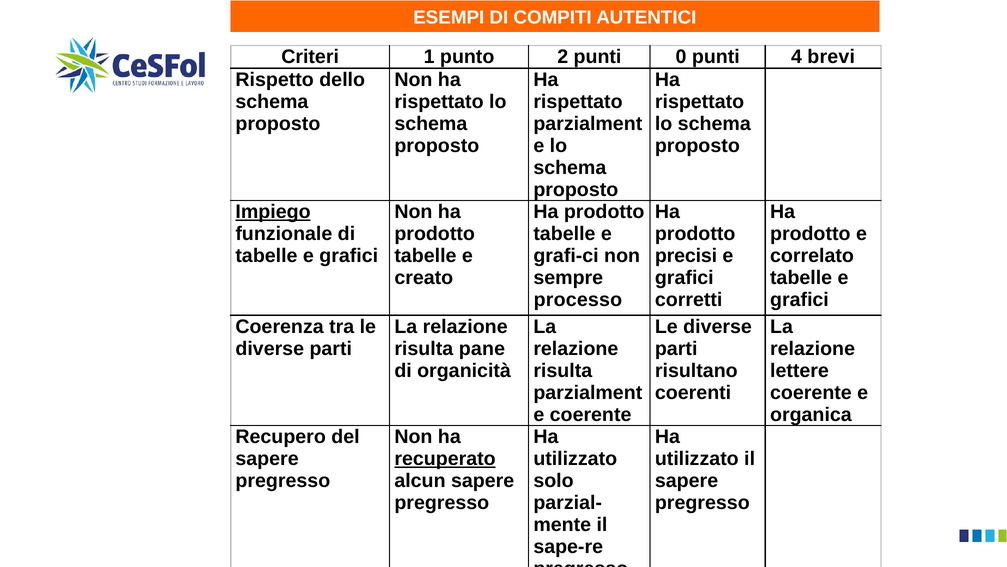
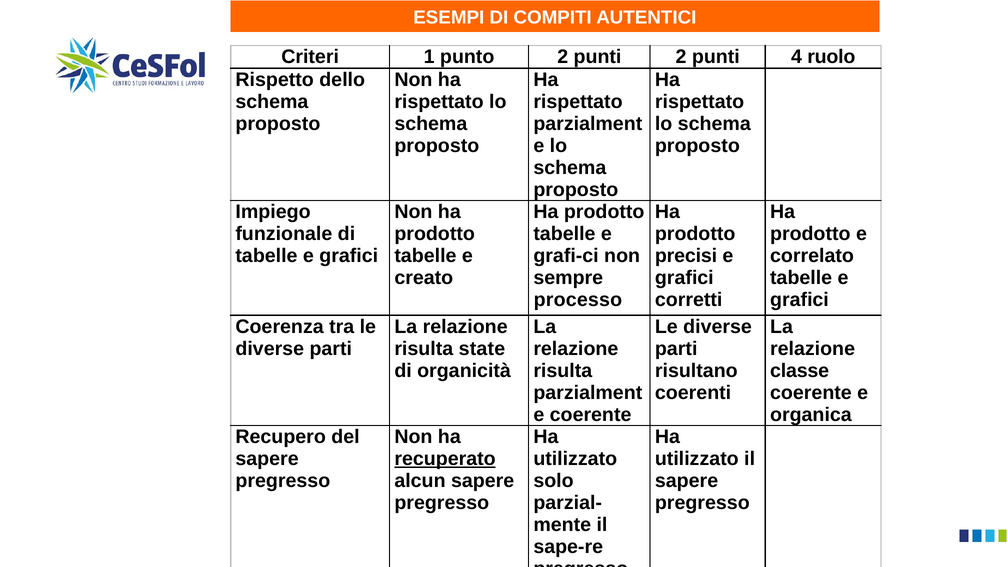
punti 0: 0 -> 2 (681, 57)
brevi: brevi -> ruolo (831, 57)
Impiego underline: present -> none (273, 212)
pane: pane -> state (482, 348)
lettere: lettere -> classe (800, 370)
